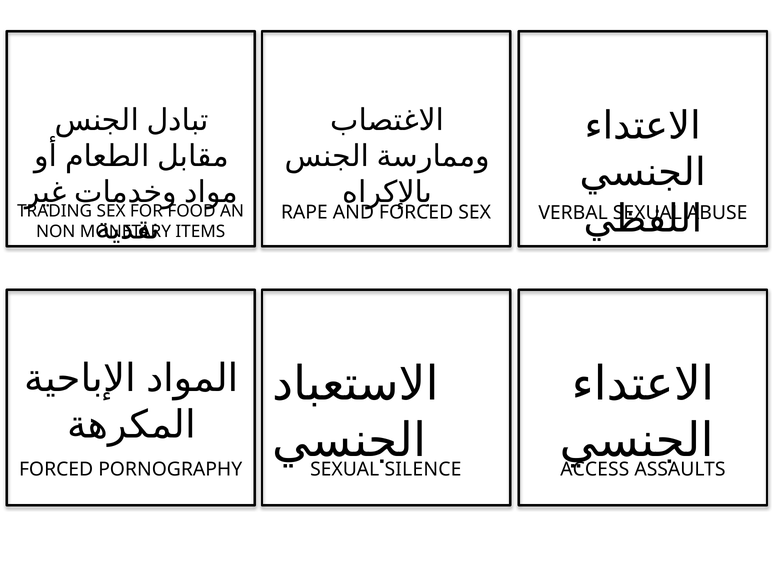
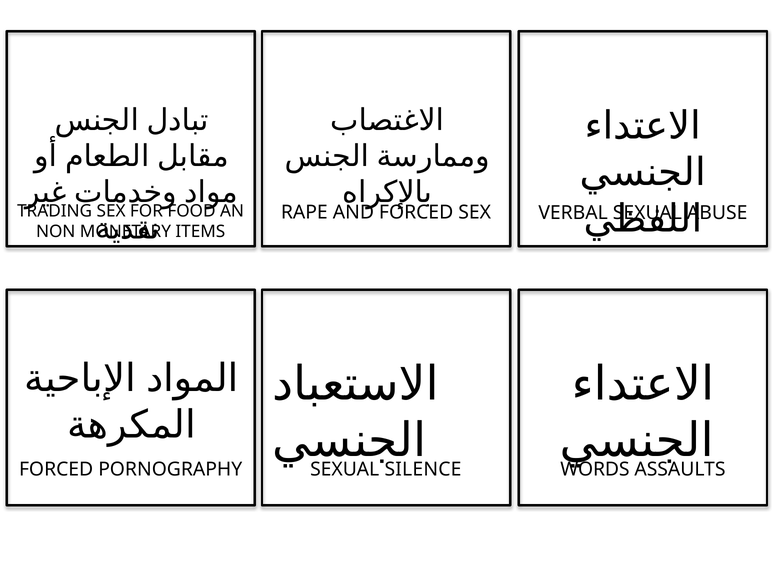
ACCESS: ACCESS -> WORDS (595, 470)
